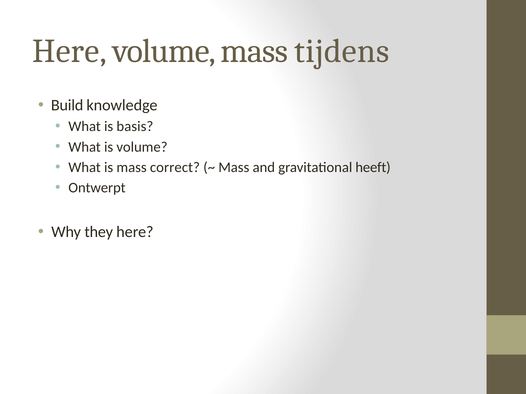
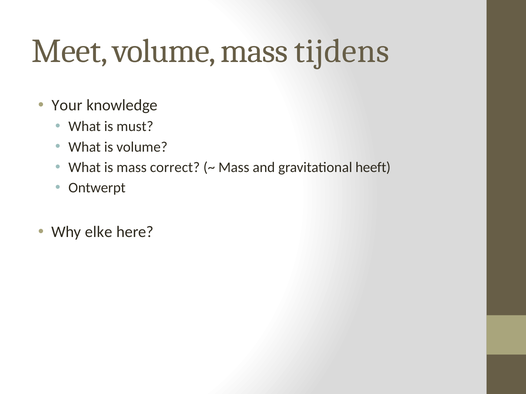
Here: Here -> Meet (70, 51)
Build: Build -> Your (67, 105)
basis: basis -> must (135, 127)
they: they -> elke (99, 232)
